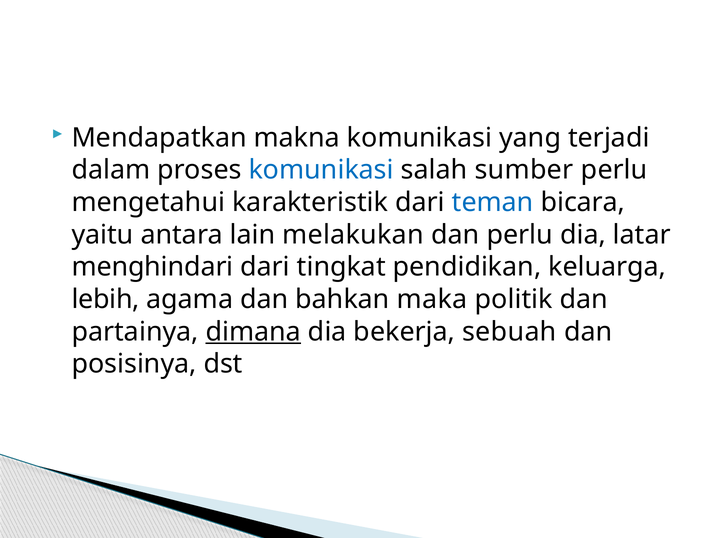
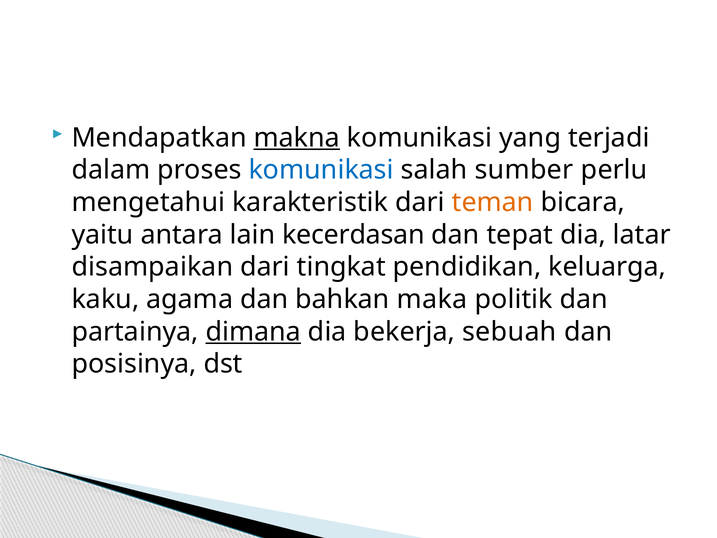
makna underline: none -> present (297, 138)
teman colour: blue -> orange (493, 202)
melakukan: melakukan -> kecerdasan (353, 235)
dan perlu: perlu -> tepat (520, 235)
menghindari: menghindari -> disampaikan (152, 267)
lebih: lebih -> kaku (105, 299)
